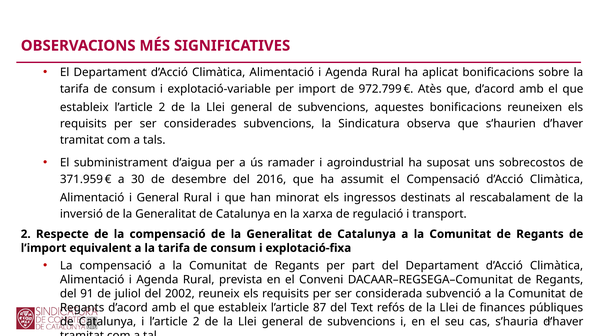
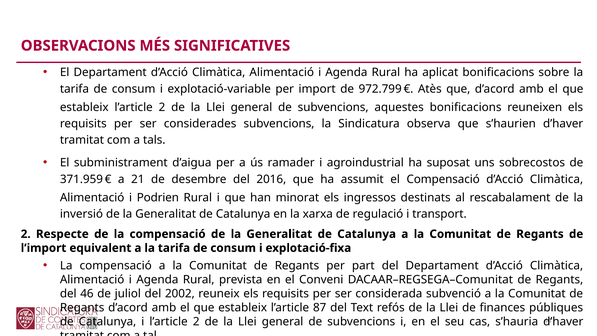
30: 30 -> 21 (138, 179)
i General: General -> Podrien (158, 197)
91: 91 -> 46 (87, 294)
